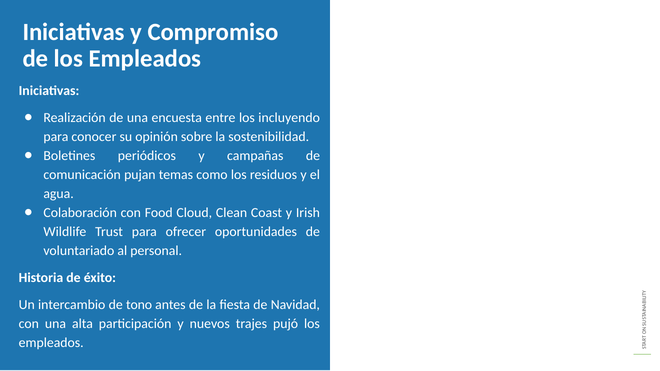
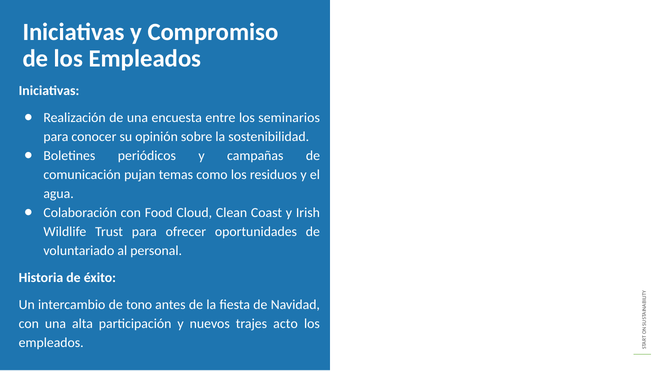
incluyendo: incluyendo -> seminarios (289, 118)
pujó: pujó -> acto (286, 324)
